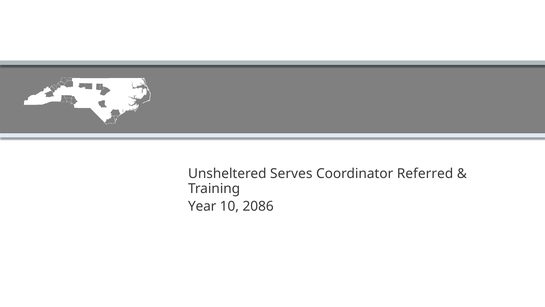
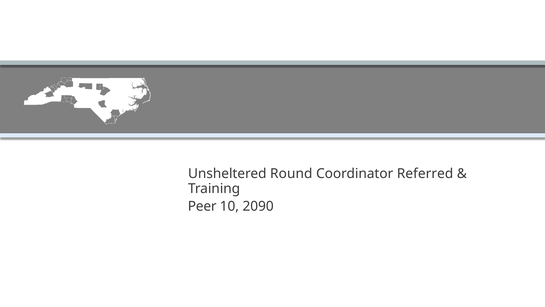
Serves: Serves -> Round (291, 174)
Year: Year -> Peer (202, 206)
2086: 2086 -> 2090 (258, 206)
